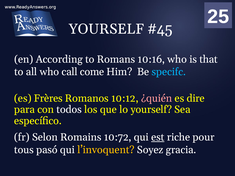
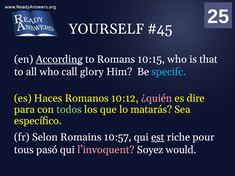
According underline: none -> present (59, 59)
10:16: 10:16 -> 10:15 (151, 59)
come: come -> glory (92, 72)
Frères: Frères -> Haces (48, 98)
todos colour: white -> light green (69, 110)
lo yourself: yourself -> matarás (151, 110)
10:72: 10:72 -> 10:57 (118, 137)
l’invoquent colour: yellow -> pink (106, 150)
gracia: gracia -> would (181, 150)
